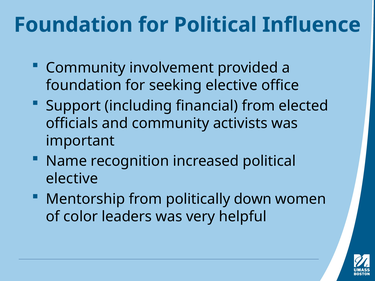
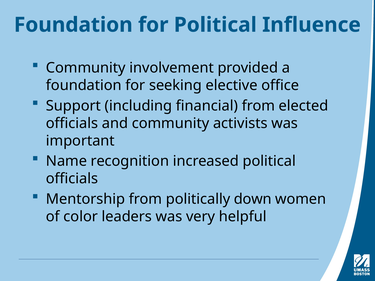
elective: elective -> officials (72, 179)
